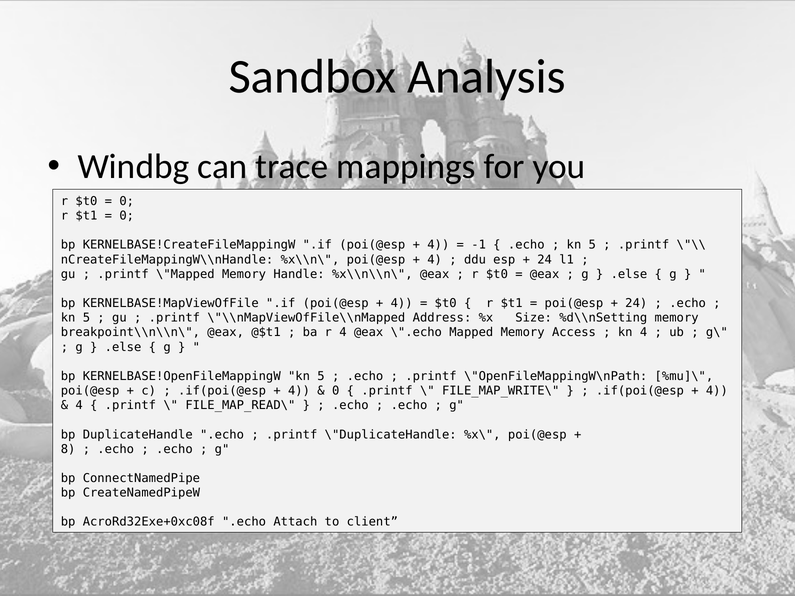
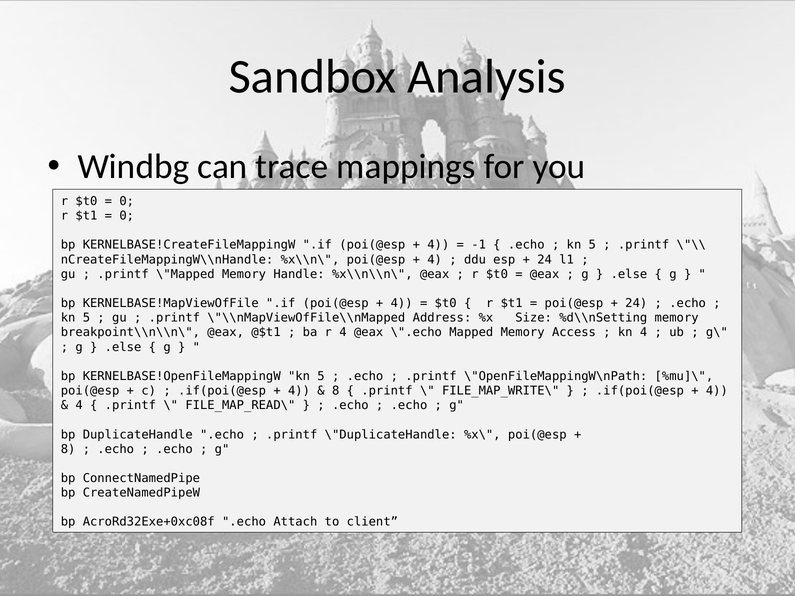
0: 0 -> 8 (336, 391)
